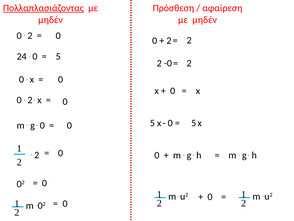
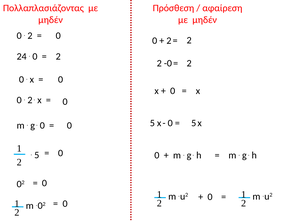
Πολλαπλασιάζοντας underline: present -> none (43, 8)
5: 5 -> 2 (58, 56)
2: 2 -> 5 (37, 155)
